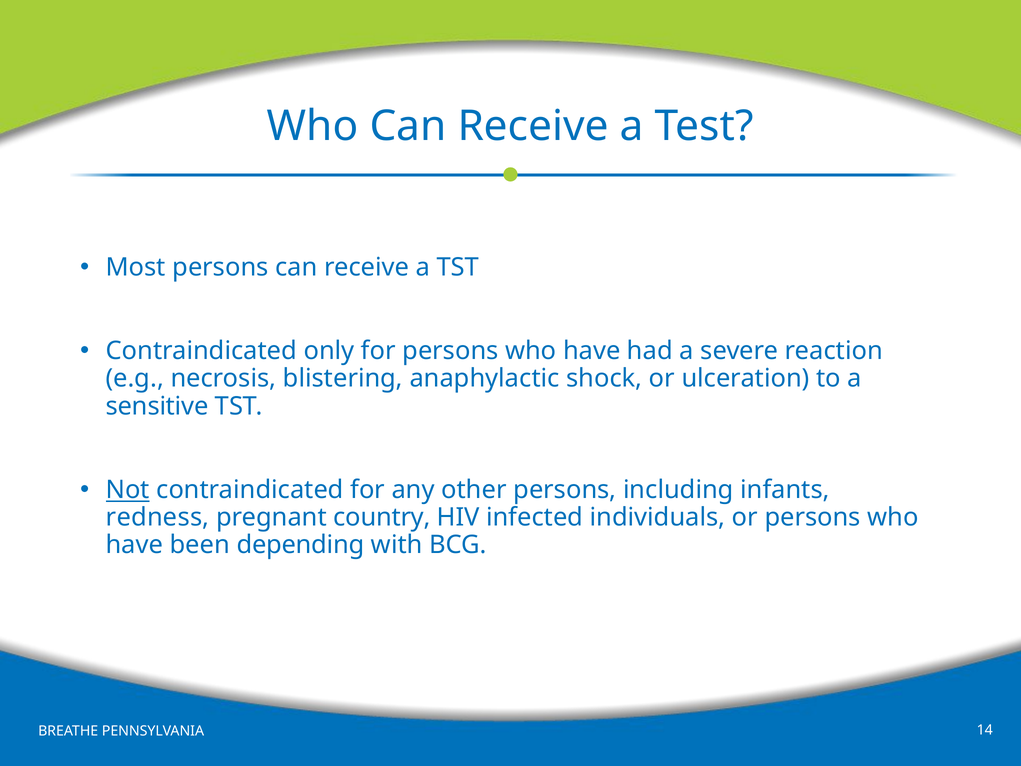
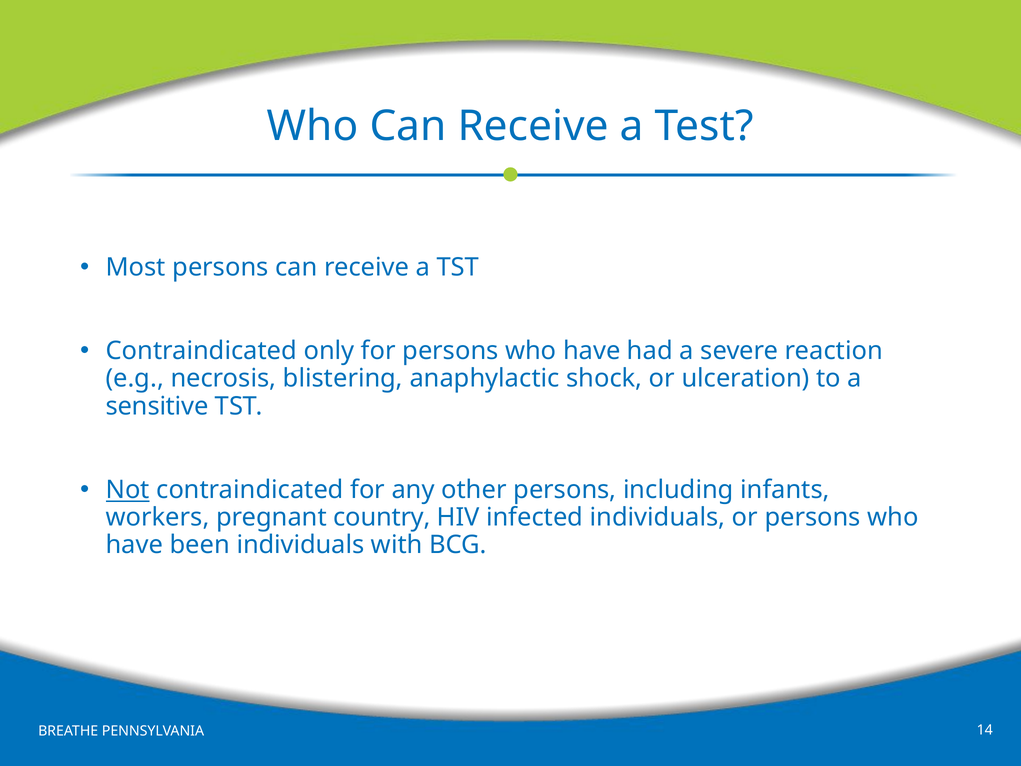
redness: redness -> workers (158, 517)
been depending: depending -> individuals (300, 545)
